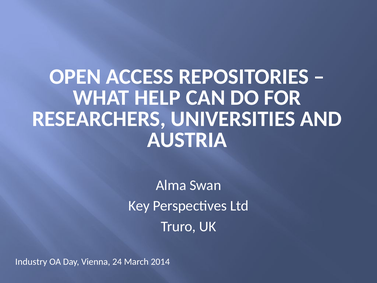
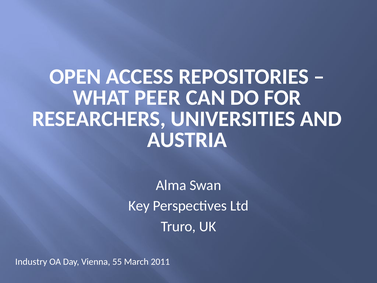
HELP: HELP -> PEER (157, 98)
24: 24 -> 55 (117, 262)
2014: 2014 -> 2011 (160, 262)
